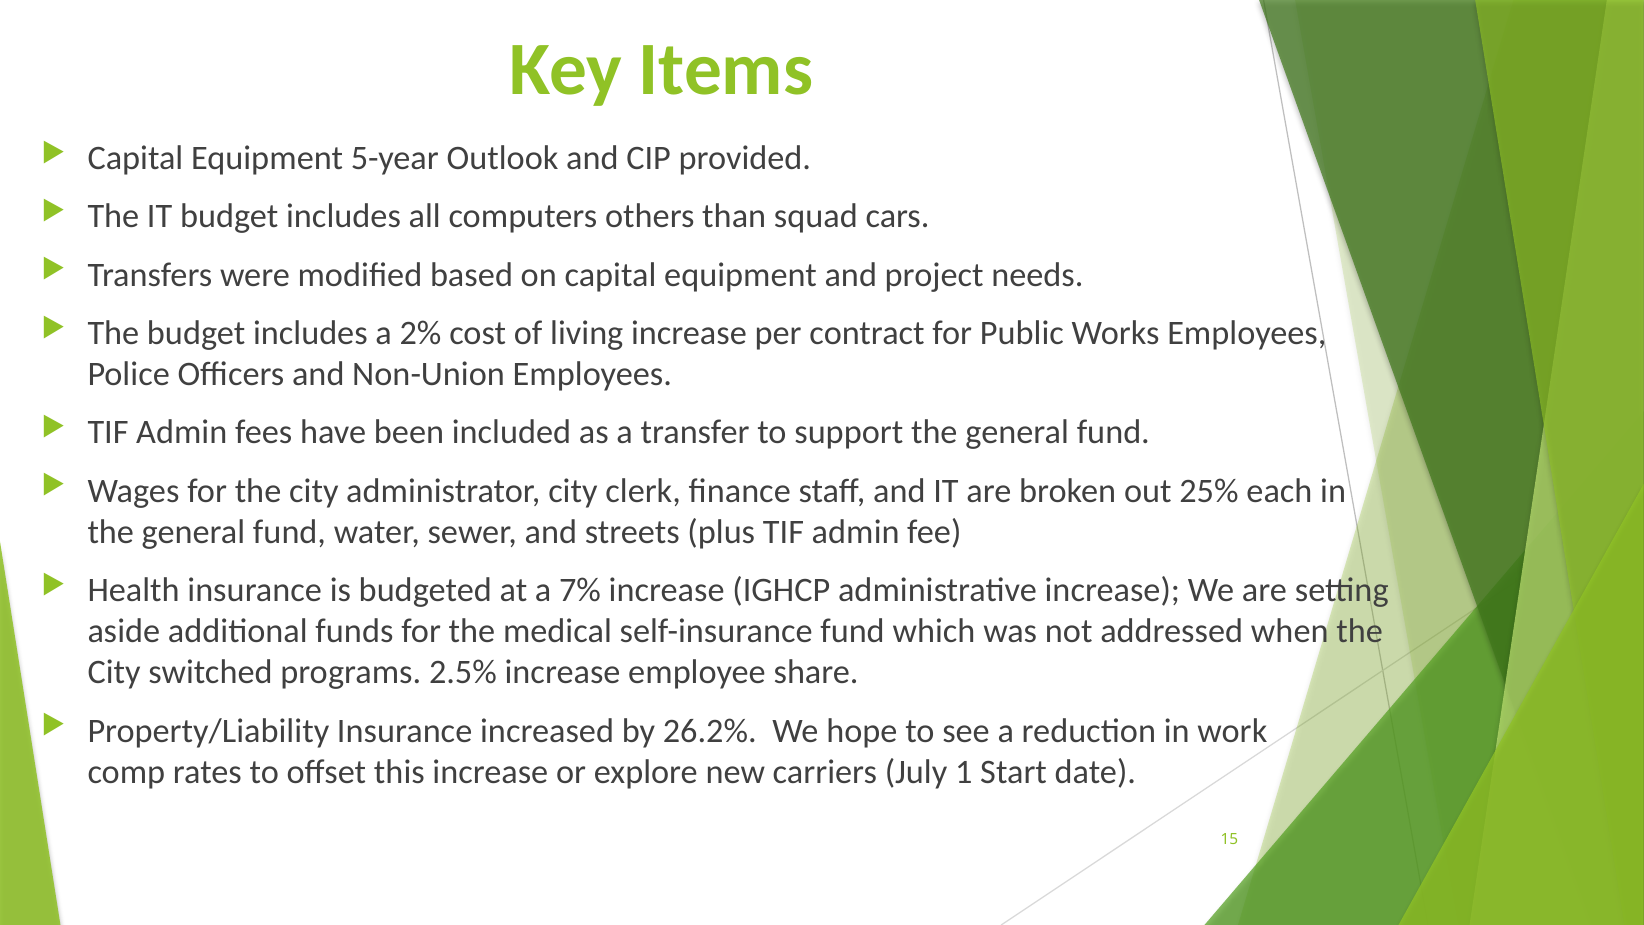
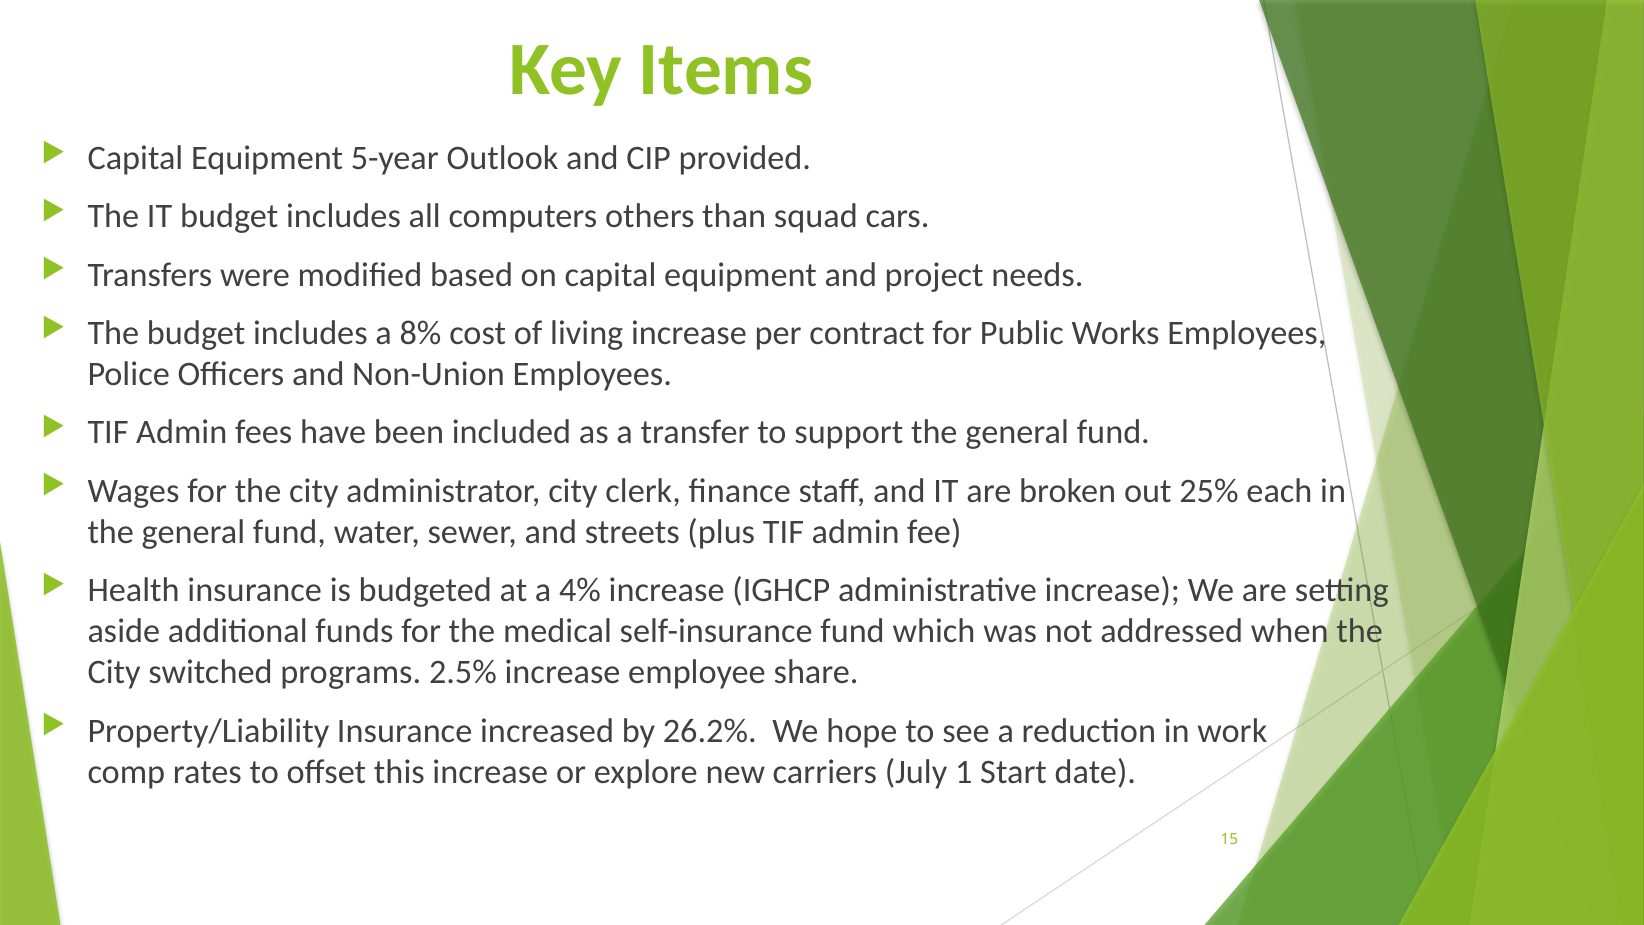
2%: 2% -> 8% (421, 333)
7%: 7% -> 4% (580, 590)
